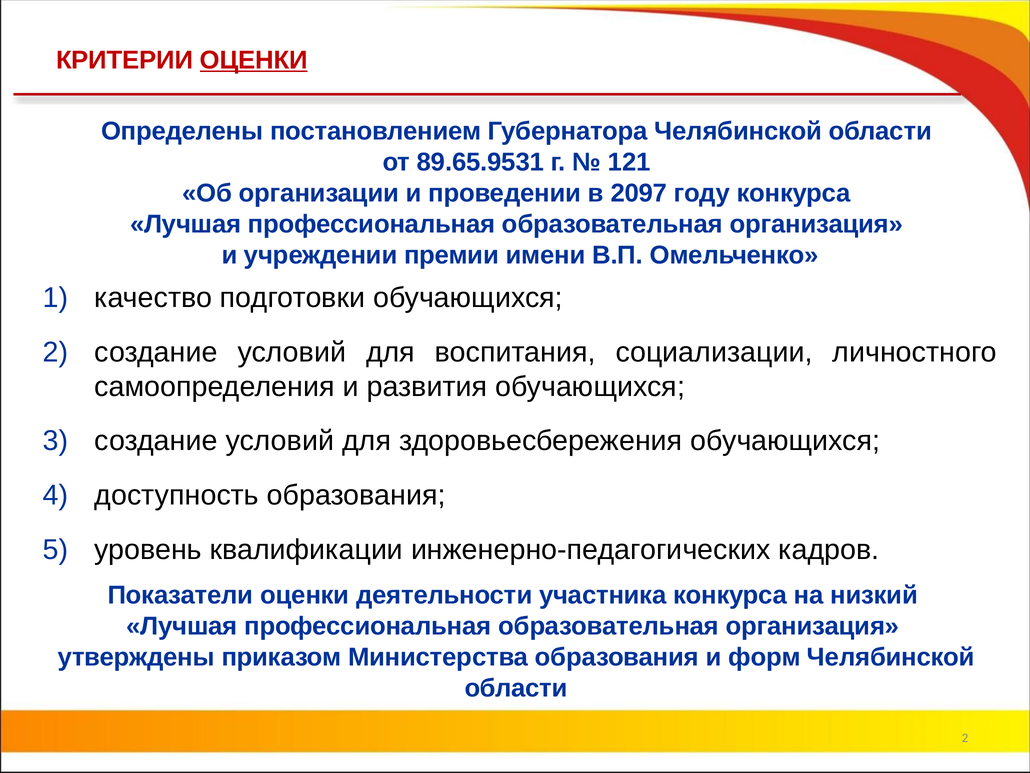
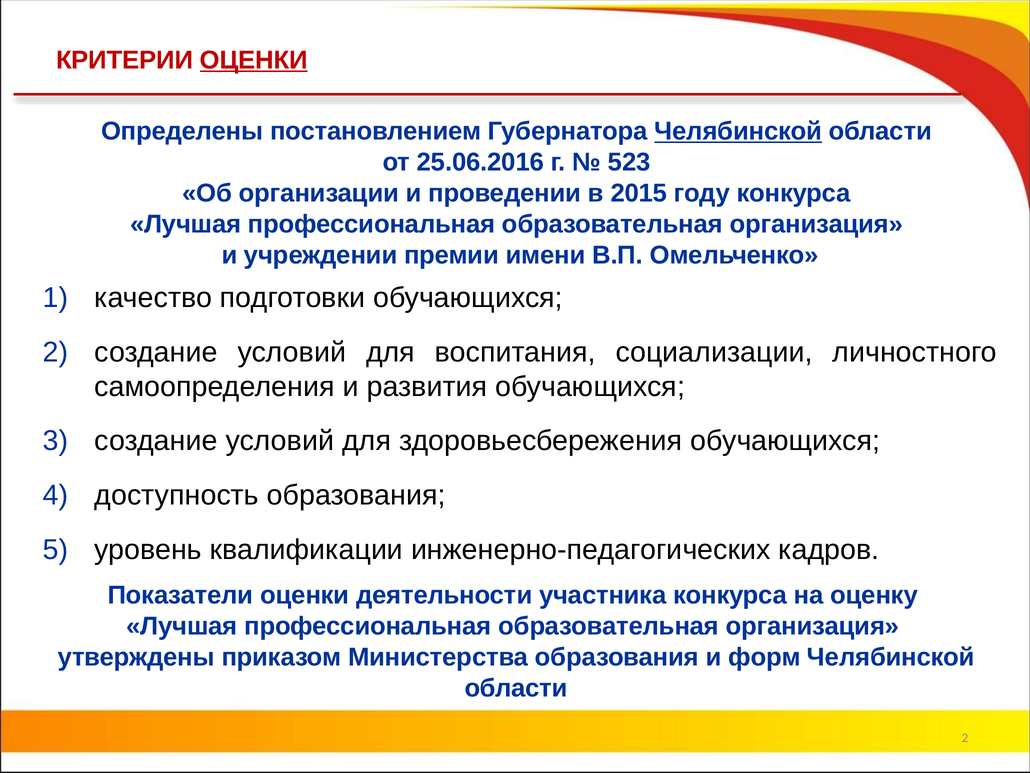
Челябинской underline: none -> present (738, 131)
89.65.9531: 89.65.9531 -> 25.06.2016 (480, 162)
121: 121 -> 523 (629, 162)
2097: 2097 -> 2015 (639, 193)
низкий: низкий -> оценку (874, 595)
